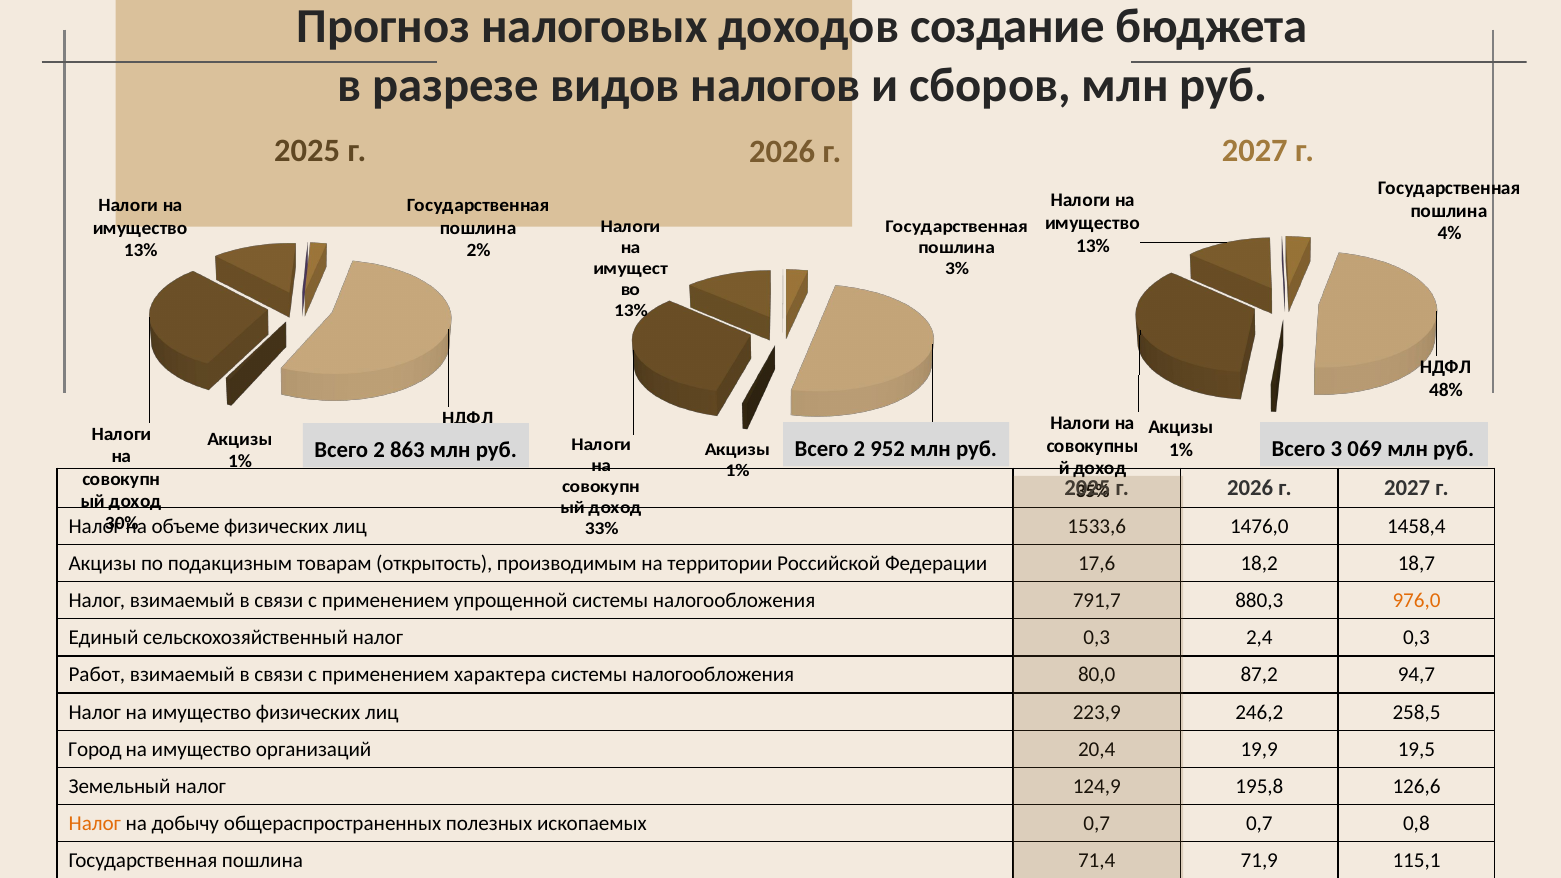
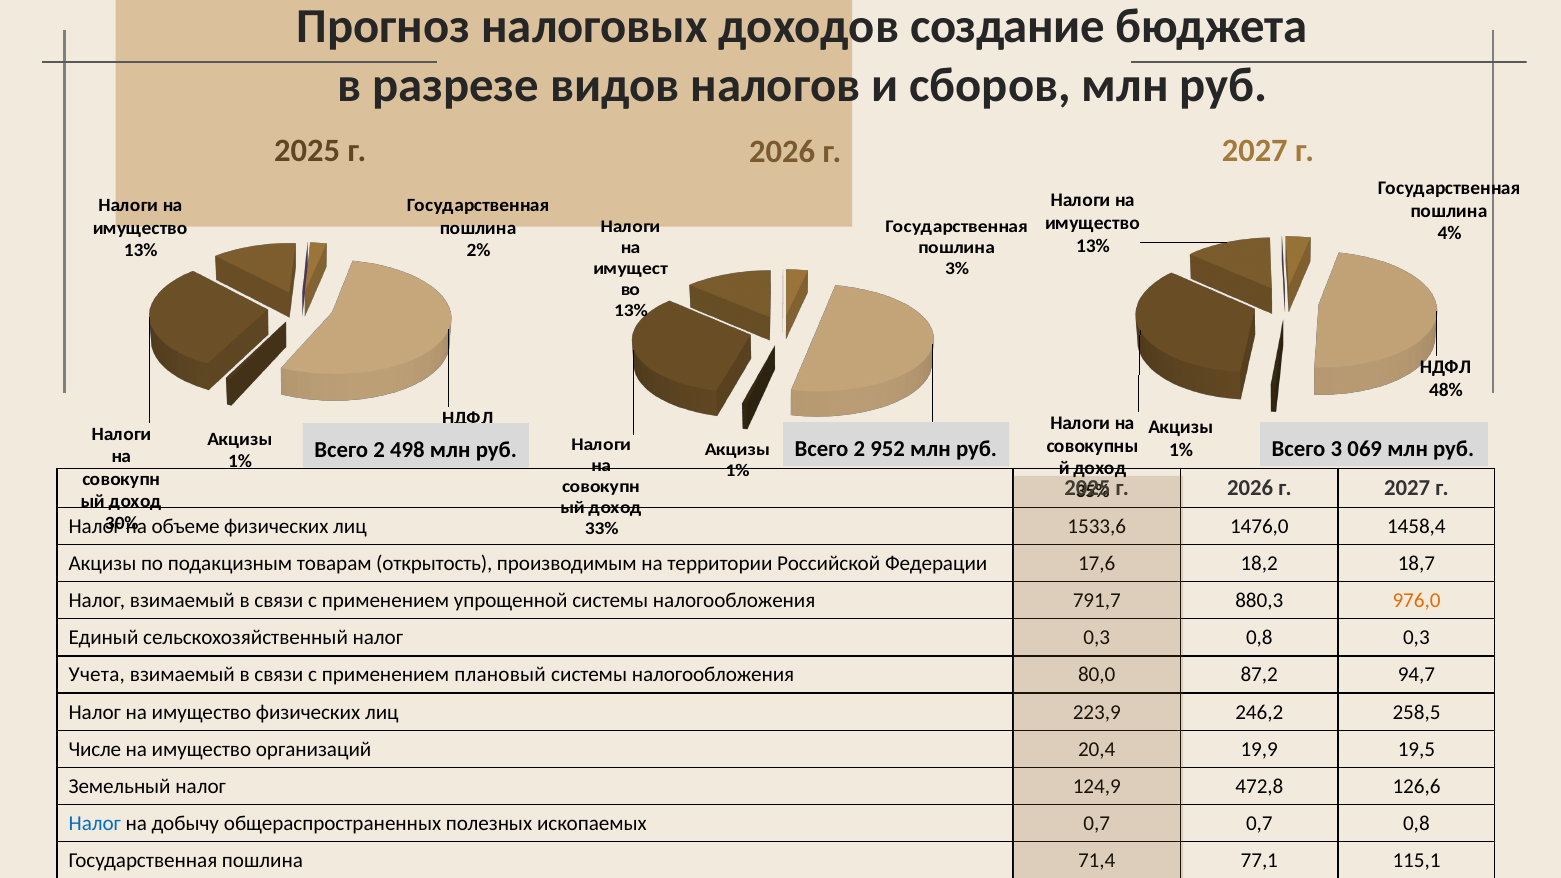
863: 863 -> 498 (407, 450)
2,4: 2,4 -> 0,8 (1259, 638)
Работ: Работ -> Учета (97, 675)
характера: характера -> плановый (500, 675)
Город: Город -> Числе (95, 749)
195,8: 195,8 -> 472,8 (1259, 786)
Налог colour: orange -> blue (95, 824)
71,9: 71,9 -> 77,1 (1259, 861)
